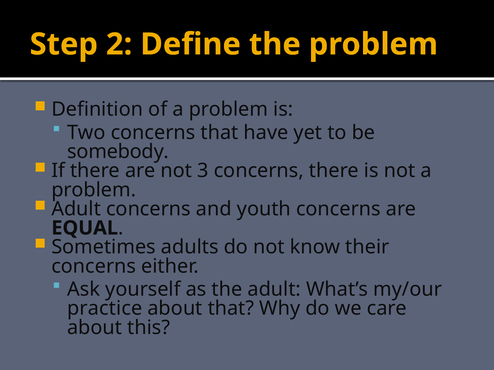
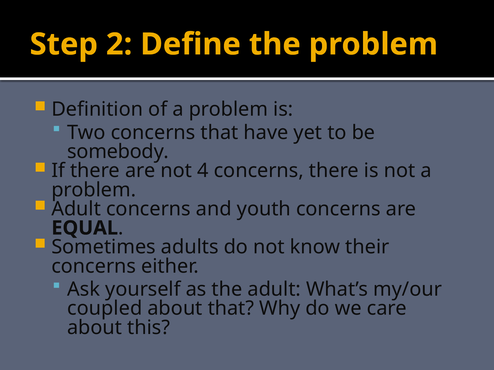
3: 3 -> 4 (203, 171)
practice: practice -> coupled (105, 309)
